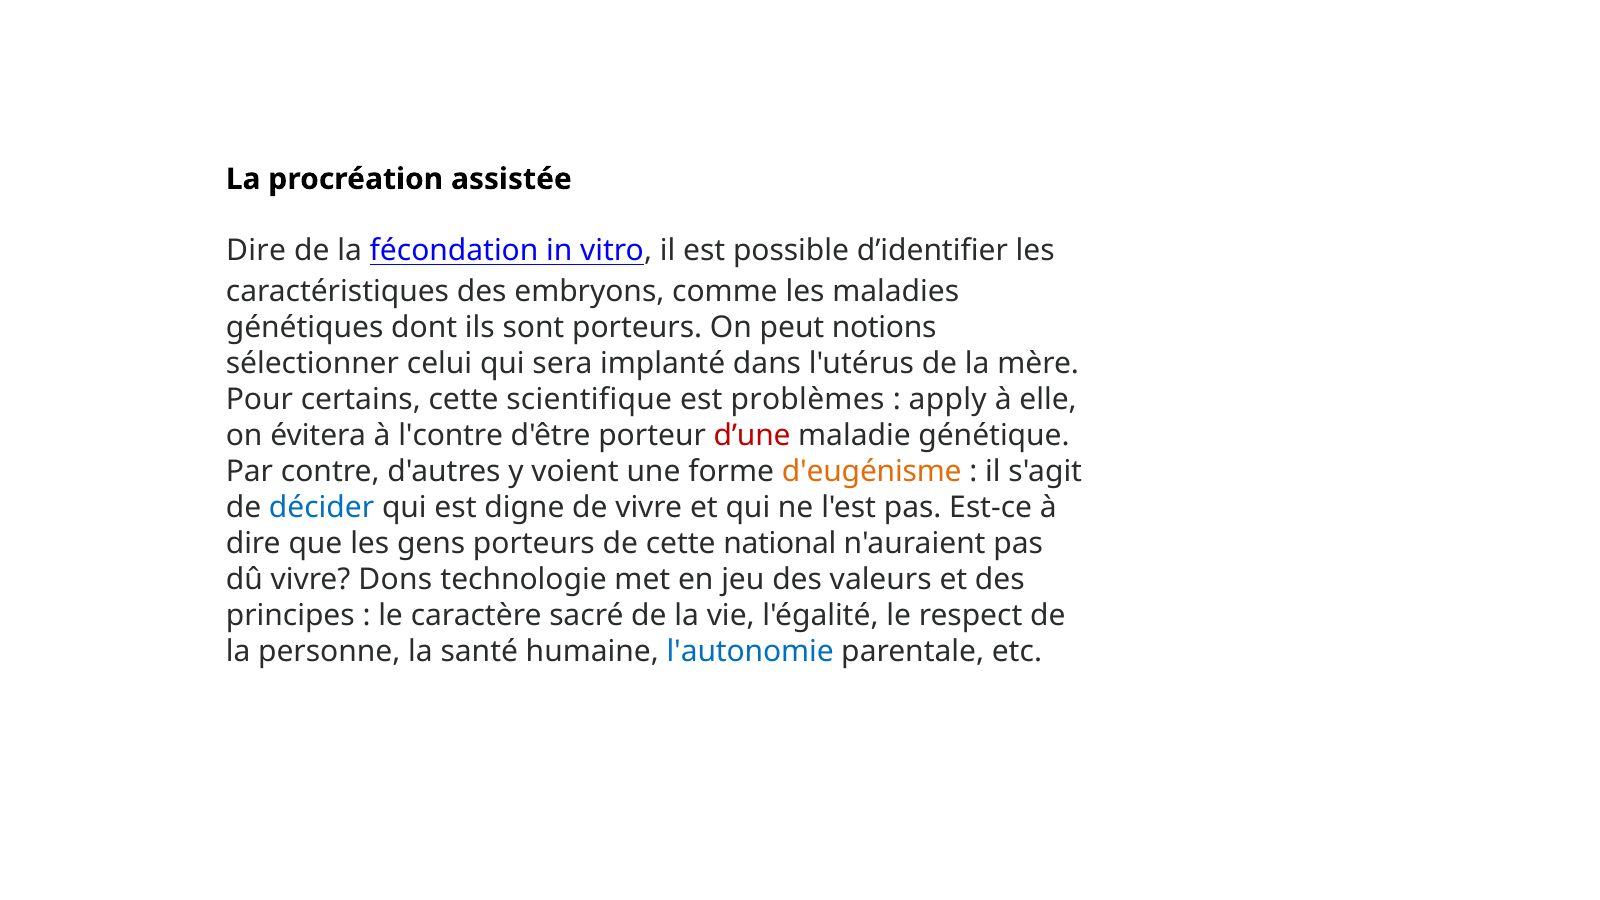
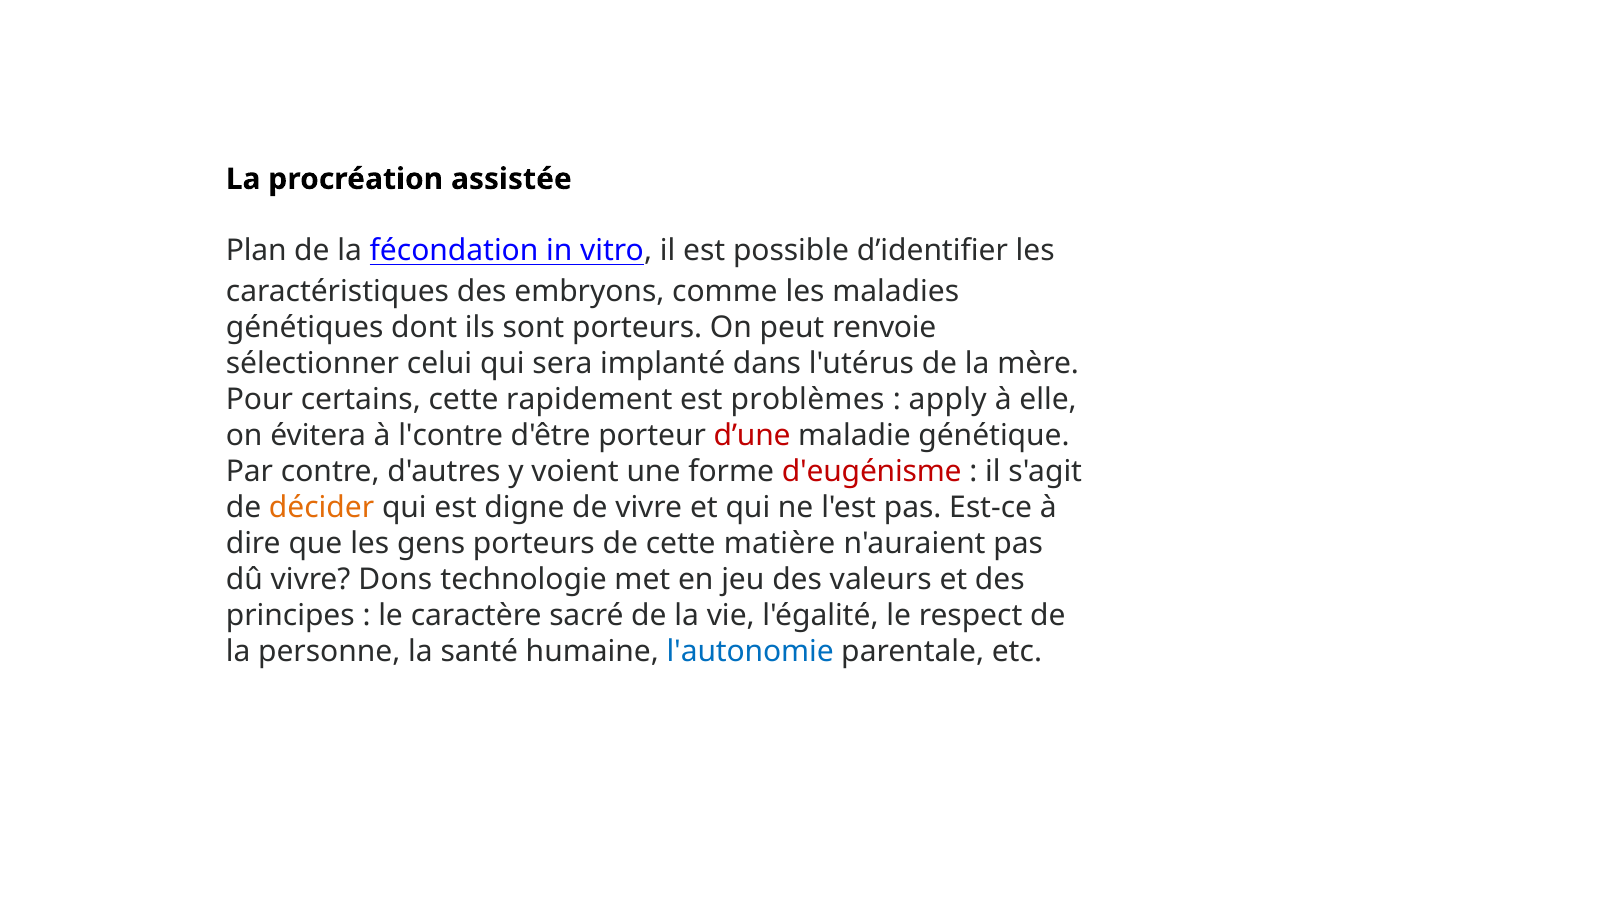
Dire: Dire -> Plan (256, 251)
notions: notions -> renvoie (884, 328)
scientifique: scientifique -> rapidement (589, 400)
d'eugénisme colour: orange -> red (872, 472)
décider colour: blue -> orange (322, 508)
national: national -> matière (780, 544)
